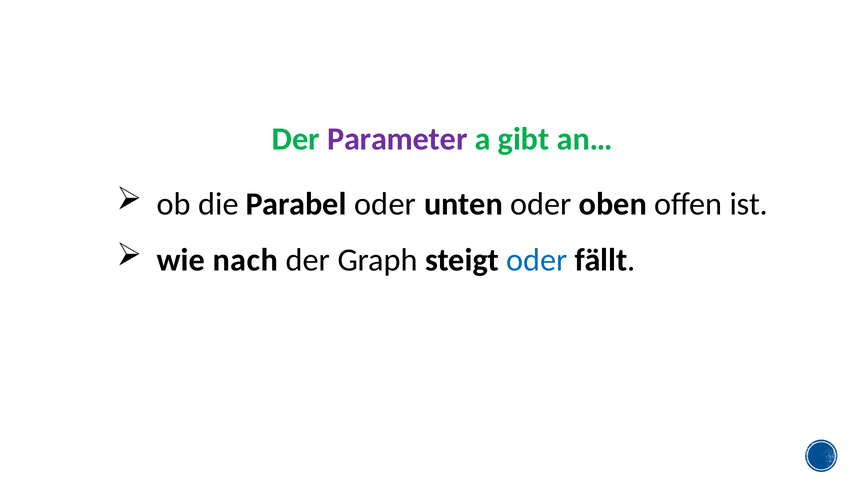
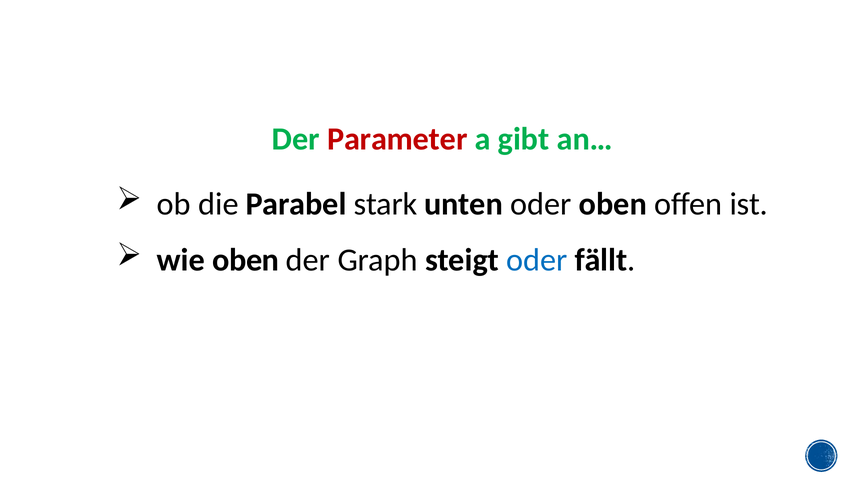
Parameter colour: purple -> red (397, 139)
Parabel oder: oder -> stark (385, 204)
wie nach: nach -> oben (246, 260)
